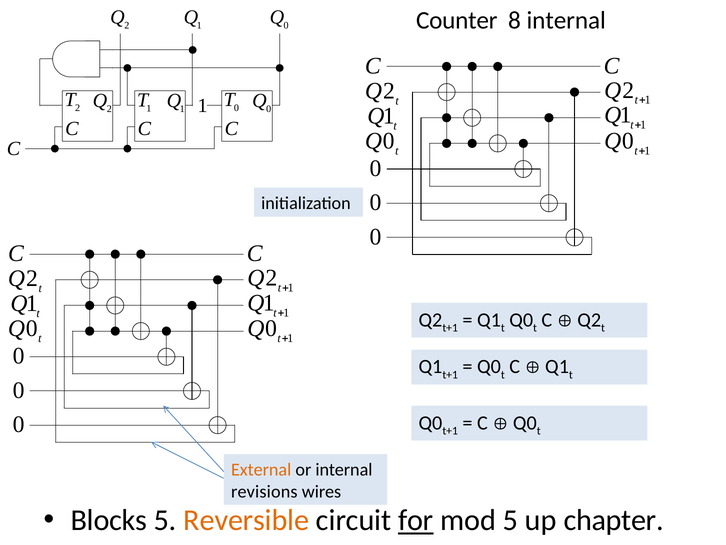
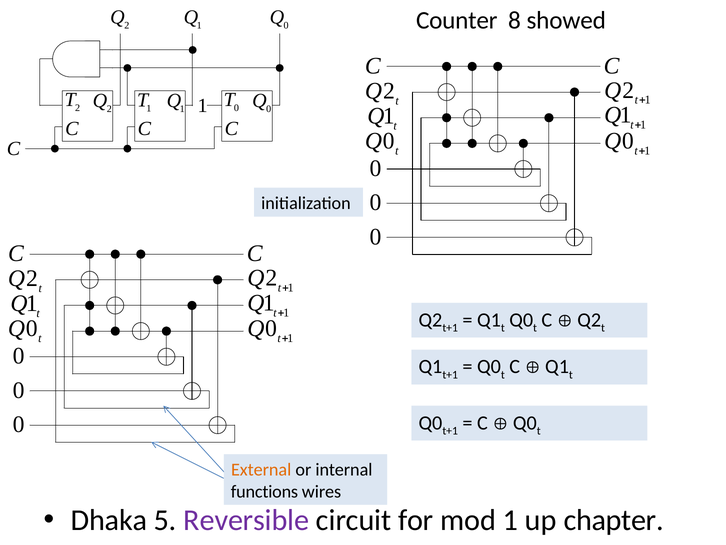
8 internal: internal -> showed (566, 20)
revisions: revisions -> functions (264, 491)
Blocks: Blocks -> Dhaka (109, 520)
Reversible colour: orange -> purple (246, 520)
for underline: present -> none (416, 520)
mod 5: 5 -> 1 (511, 520)
